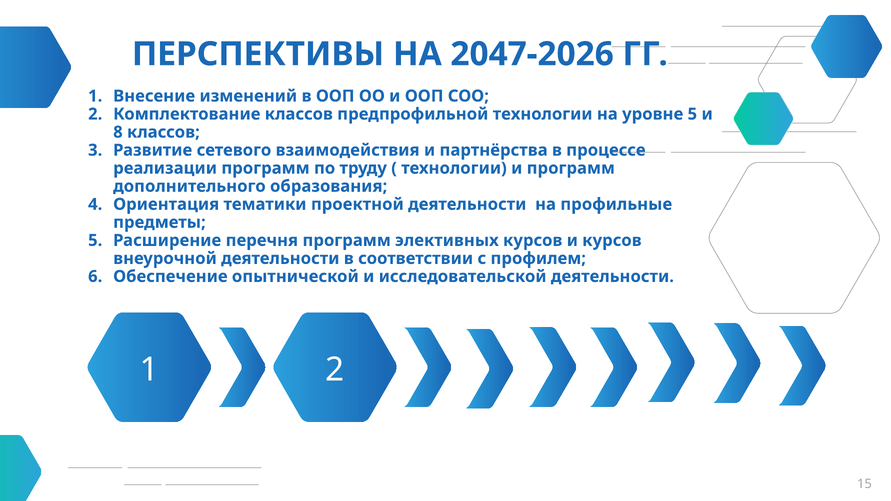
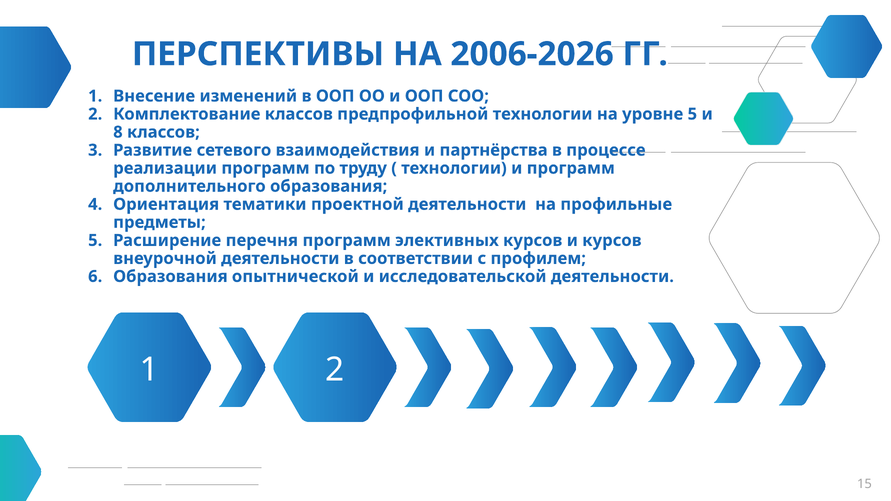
2047-2026: 2047-2026 -> 2006-2026 (532, 54)
Обеспечение: Обеспечение -> Образования (170, 277)
